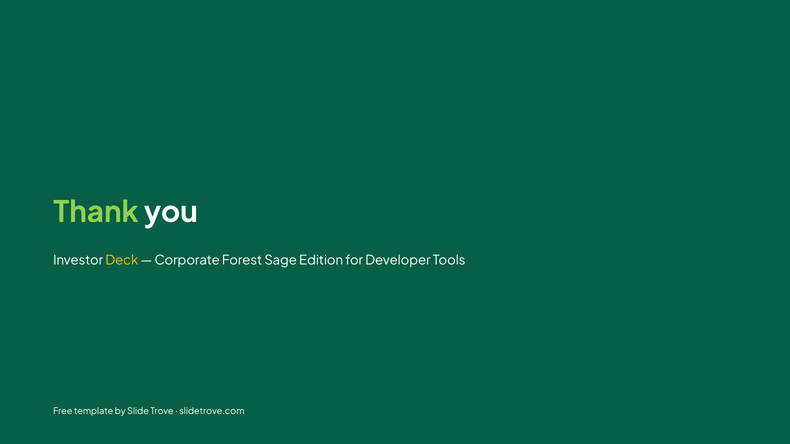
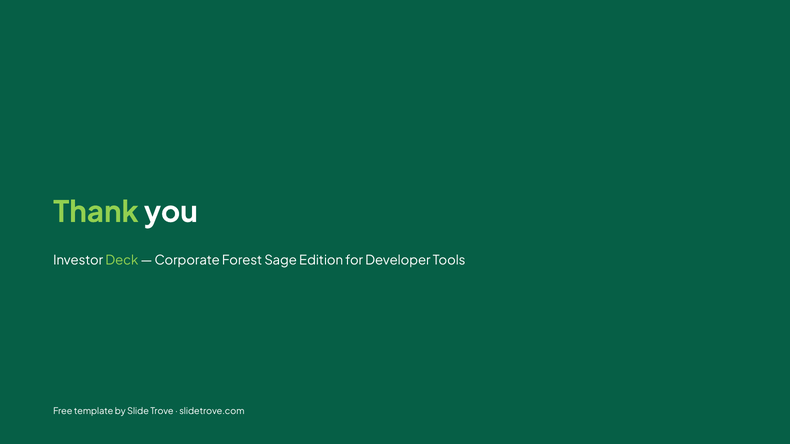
Deck colour: yellow -> light green (122, 261)
